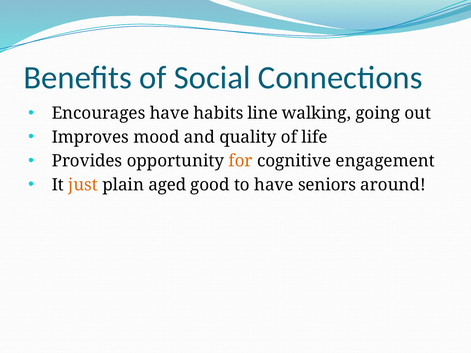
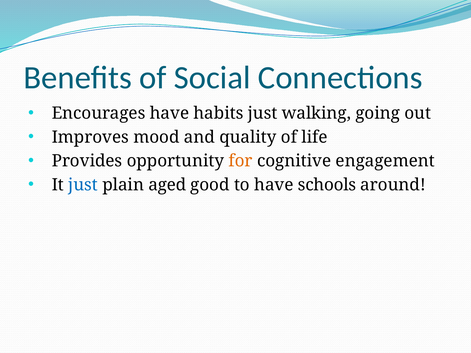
habits line: line -> just (263, 113)
just colour: orange -> blue (83, 185)
seniors: seniors -> schools (327, 185)
